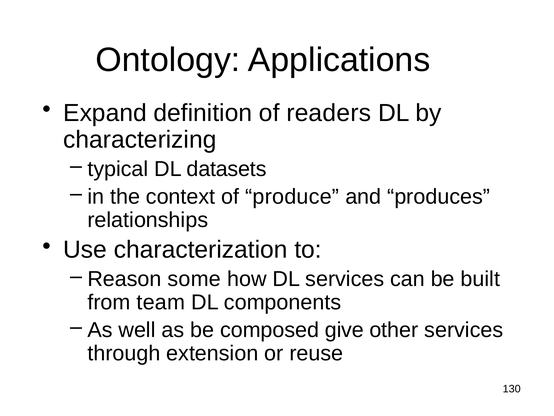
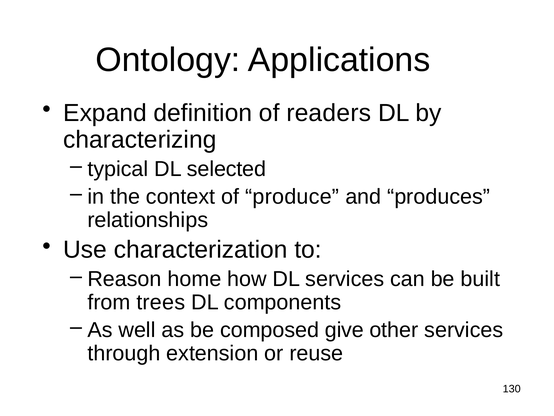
datasets: datasets -> selected (227, 169)
some: some -> home (194, 279)
team: team -> trees (161, 302)
